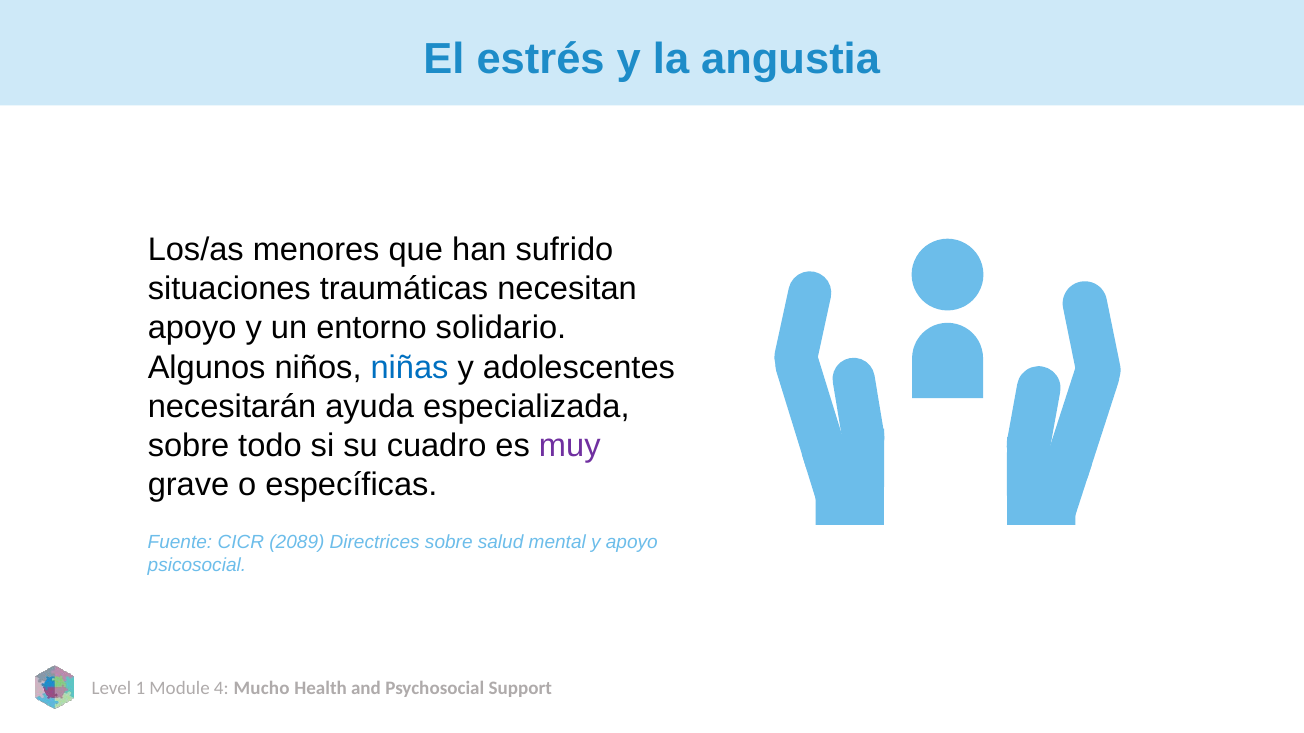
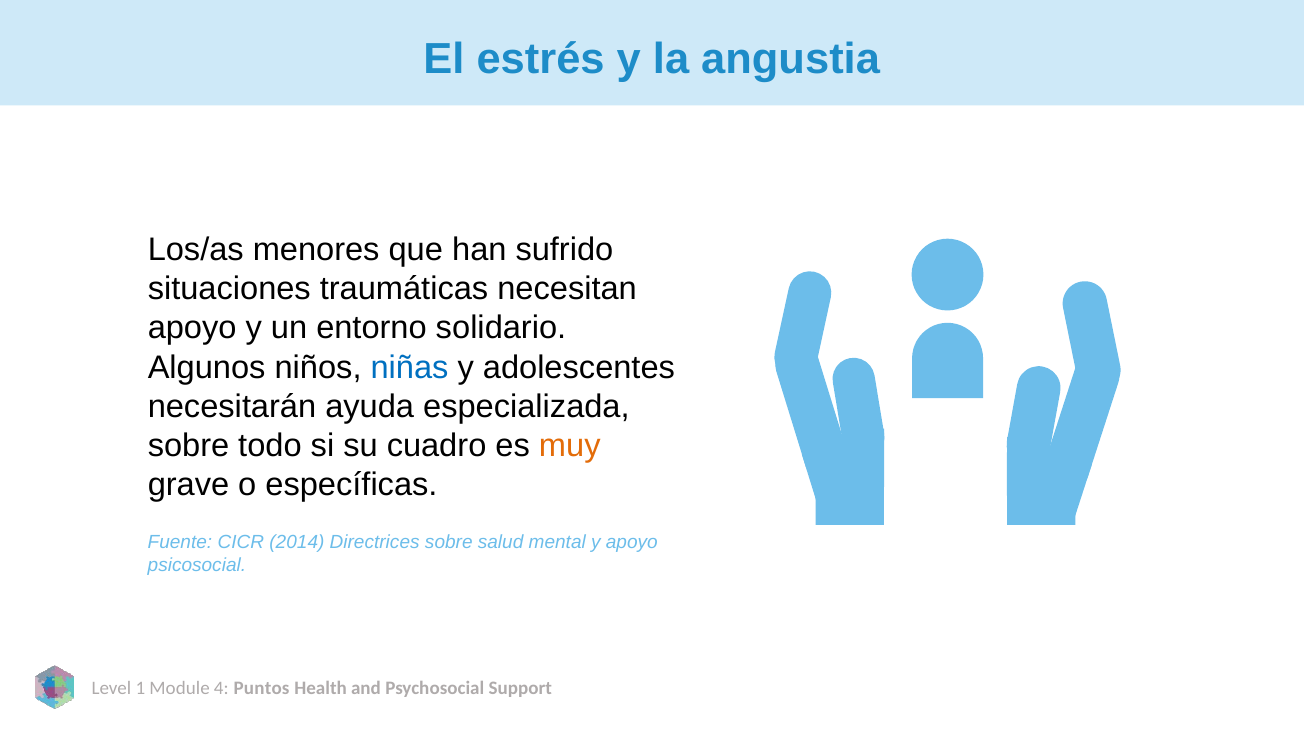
muy colour: purple -> orange (570, 446)
2089: 2089 -> 2014 (297, 543)
Mucho: Mucho -> Puntos (262, 689)
